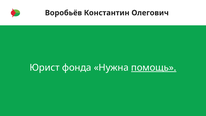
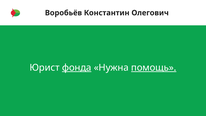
фонда underline: none -> present (77, 68)
